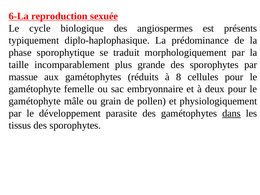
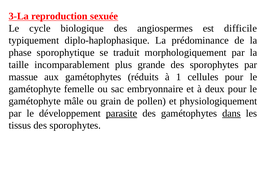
6-La: 6-La -> 3-La (19, 16)
présents: présents -> difficile (241, 28)
8: 8 -> 1 (179, 77)
parasite underline: none -> present (122, 113)
